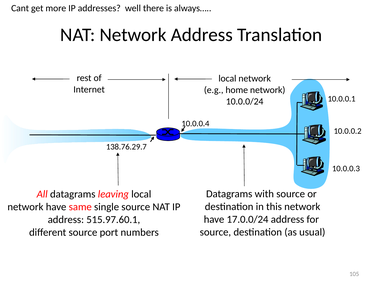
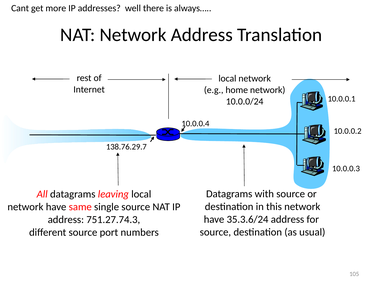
17.0.0/24: 17.0.0/24 -> 35.3.6/24 (248, 219)
515.97.60.1: 515.97.60.1 -> 751.27.74.3 (113, 219)
